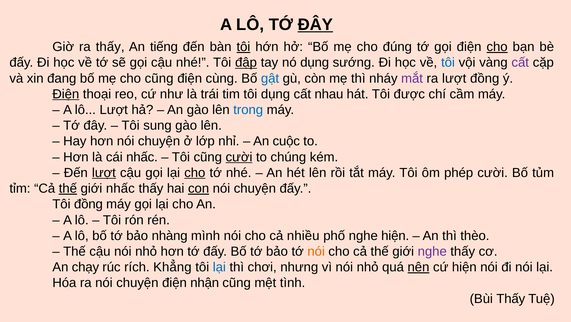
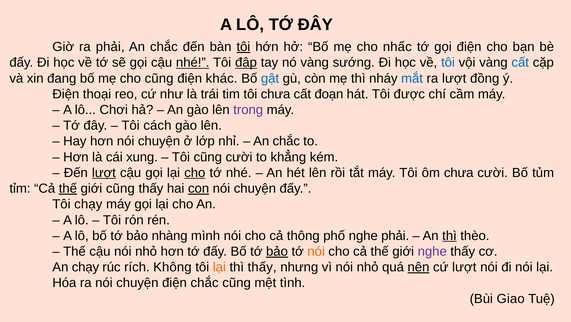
ĐÂY underline: present -> none (315, 25)
ra thấy: thấy -> phải (110, 47)
tiếng: tiếng -> chắc (164, 47)
đúng: đúng -> nhấc (397, 47)
cho underline: present -> none (497, 47)
nhé underline: none -> present (193, 63)
nó dụng: dụng -> vàng (315, 63)
cất colour: purple -> blue (520, 63)
cùng: cùng -> khác (222, 78)
mắt colour: purple -> blue (412, 78)
Điện underline: present -> none (66, 94)
tôi dụng: dụng -> chưa (276, 94)
nhau: nhau -> đoạn (329, 94)
lô Lượt: Lượt -> Chơi (114, 110)
trong colour: blue -> purple (248, 110)
sung: sung -> cách (157, 126)
cuộc: cuộc -> chắc (286, 141)
cái nhấc: nhấc -> xung (142, 157)
cười underline: present -> none (239, 157)
chúng: chúng -> khẳng (288, 157)
ôm phép: phép -> chưa (459, 173)
giới nhấc: nhấc -> cũng (120, 189)
Tôi đồng: đồng -> chạy (88, 204)
nhiều: nhiều -> thông (303, 236)
nghe hiện: hiện -> phải (395, 236)
thì underline: none -> present (450, 236)
bảo underline: none -> present (277, 251)
Khẳng: Khẳng -> Không (172, 267)
lại colour: blue -> orange (219, 267)
thì chơi: chơi -> thấy (262, 267)
cứ hiện: hiện -> lượt (464, 267)
điện nhận: nhận -> chắc (205, 283)
Bùi Thấy: Thấy -> Giao (511, 299)
